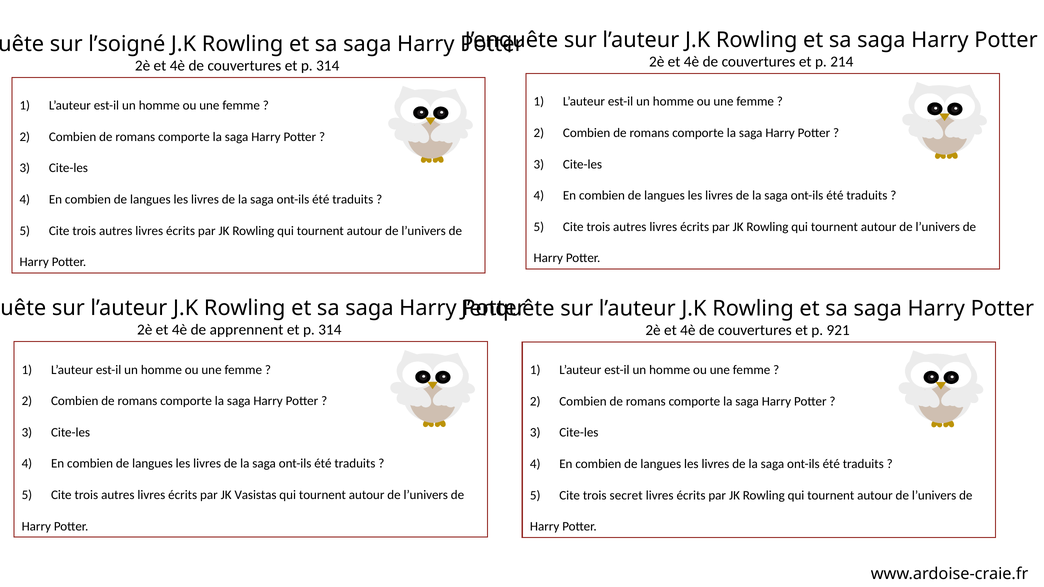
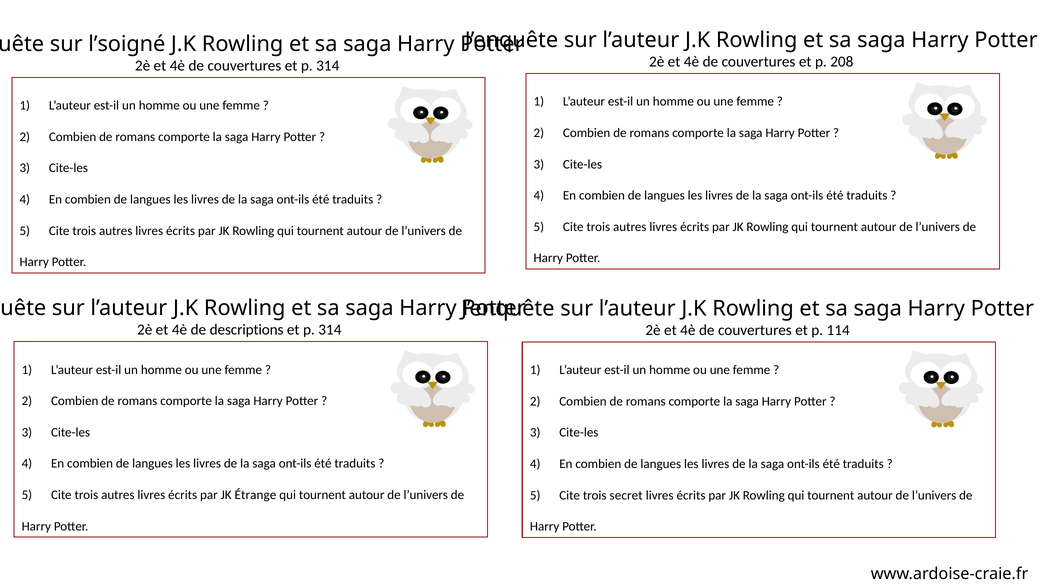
214: 214 -> 208 (842, 62)
apprennent: apprennent -> descriptions (247, 330)
921: 921 -> 114 (838, 330)
Vasistas: Vasistas -> Étrange (255, 495)
